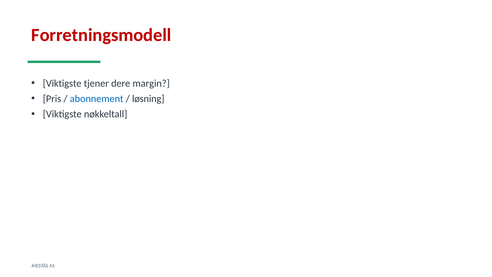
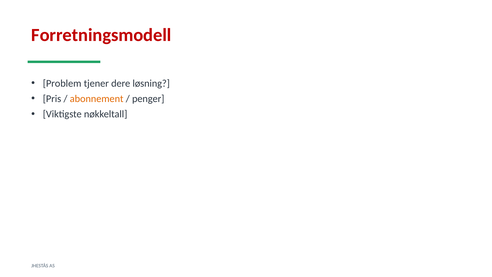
Viktigste: Viktigste -> Problem (62, 83)
margin: margin -> løsning (151, 83)
abonnement colour: blue -> orange (97, 99)
løsning: løsning -> penger (148, 99)
